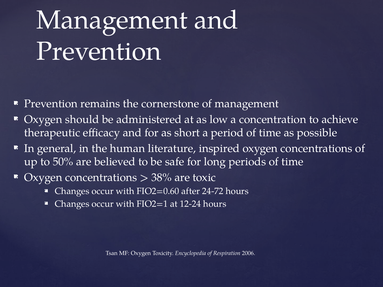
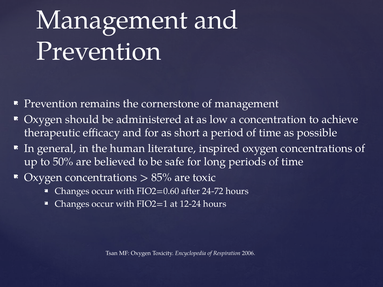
38%: 38% -> 85% (162, 178)
